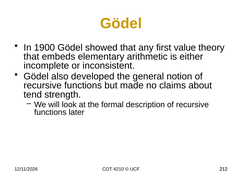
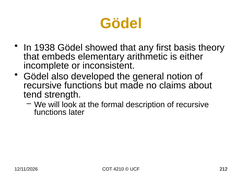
1900: 1900 -> 1938 (44, 48)
value: value -> basis (185, 48)
